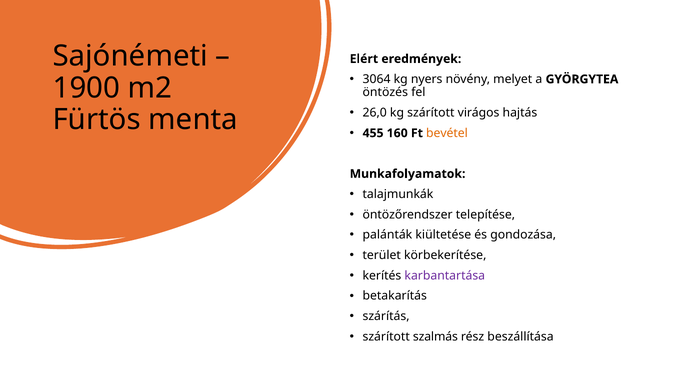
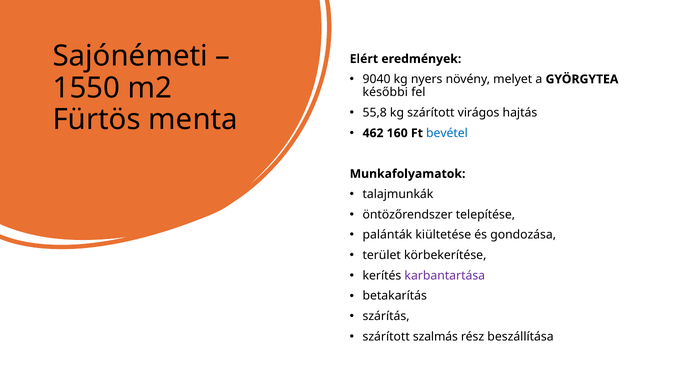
3064: 3064 -> 9040 (377, 79)
1900: 1900 -> 1550 (86, 88)
öntözés: öntözés -> későbbi (385, 93)
26,0: 26,0 -> 55,8 (375, 113)
455: 455 -> 462 (373, 133)
bevétel colour: orange -> blue (447, 133)
